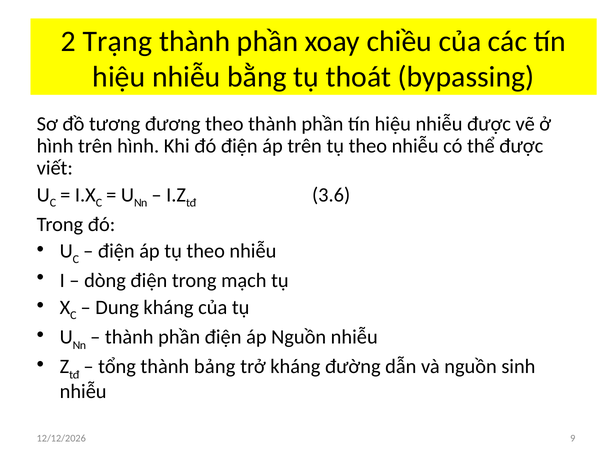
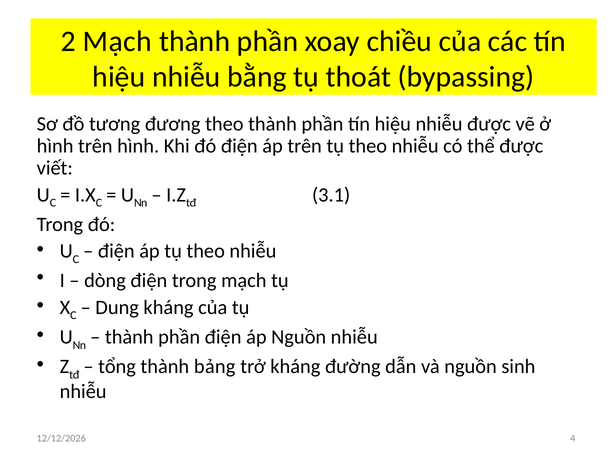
2 Trạng: Trạng -> Mạch (117, 41)
3.6: 3.6 -> 3.1 (331, 195)
9: 9 -> 4 (573, 438)
